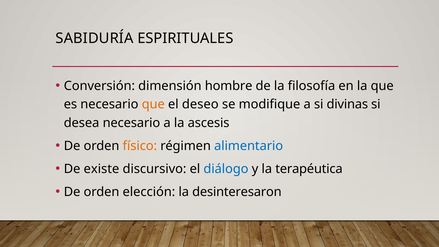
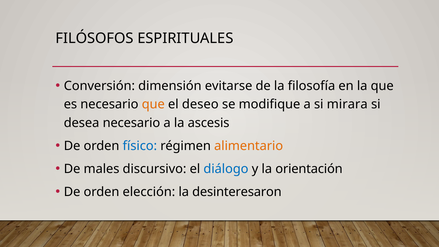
SABIDURÍA: SABIDURÍA -> FILÓSOFOS (95, 38)
hombre: hombre -> evitarse (229, 86)
divinas: divinas -> mirara (347, 104)
físico colour: orange -> blue (140, 146)
alimentario colour: blue -> orange (249, 146)
existe: existe -> males (102, 169)
terapéutica: terapéutica -> orientación (309, 169)
